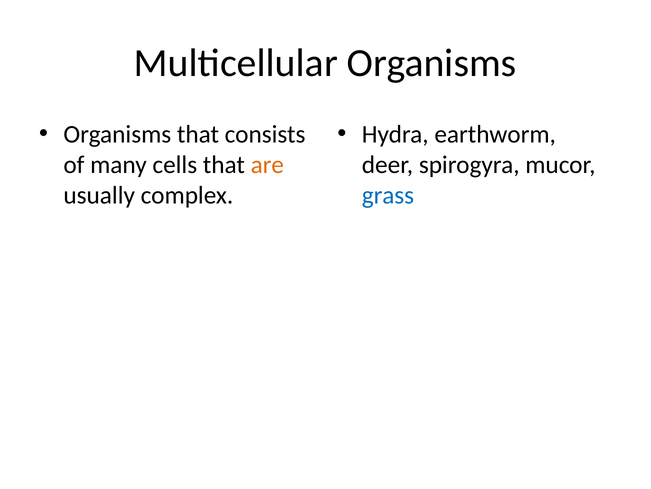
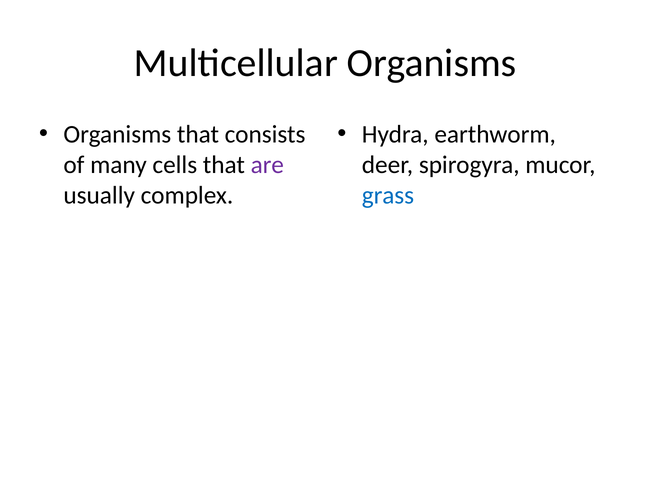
are colour: orange -> purple (267, 165)
